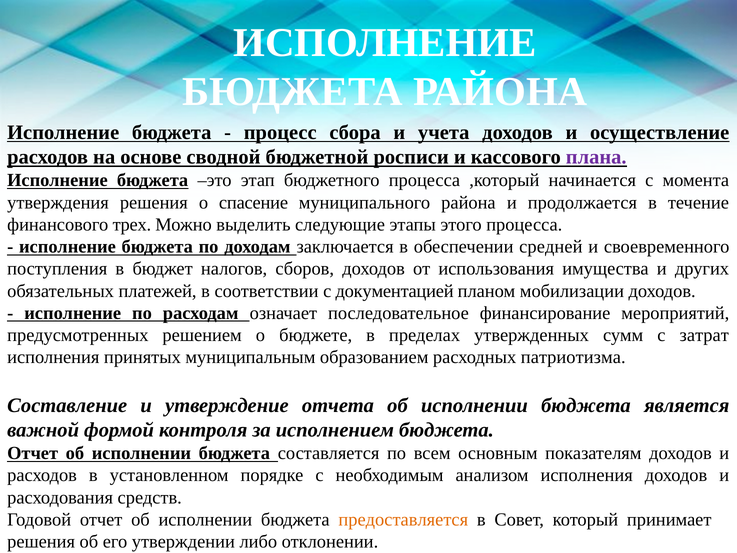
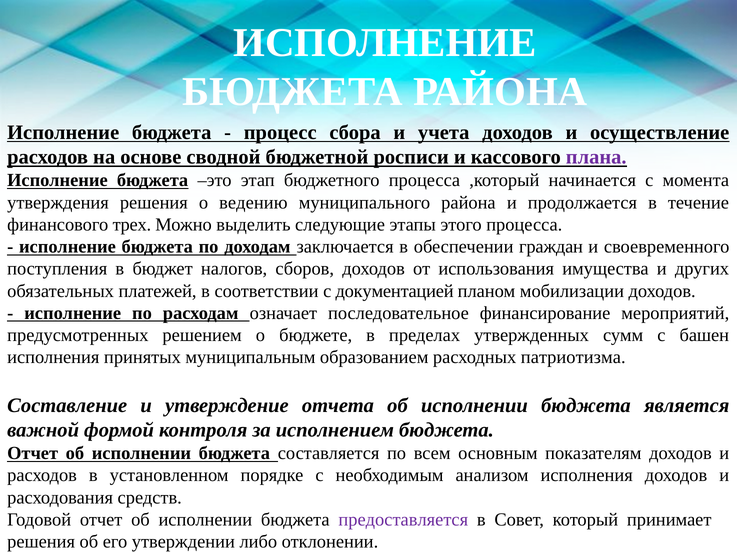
спасение: спасение -> ведению (253, 202)
средней: средней -> граждан (551, 247)
затрат: затрат -> башен (704, 335)
предоставляется colour: orange -> purple (403, 519)
